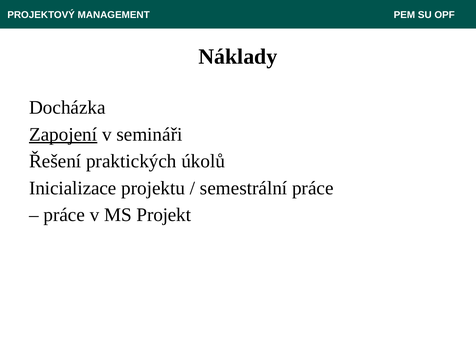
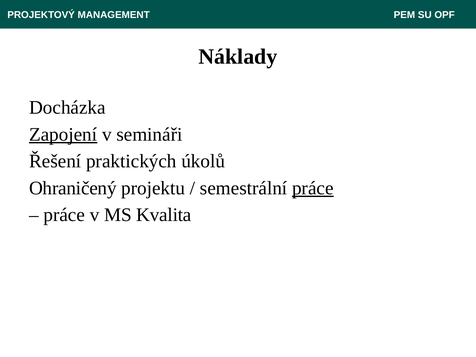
Inicializace: Inicializace -> Ohraničený (73, 188)
práce underline: none -> present (313, 188)
Projekt: Projekt -> Kvalita (164, 215)
